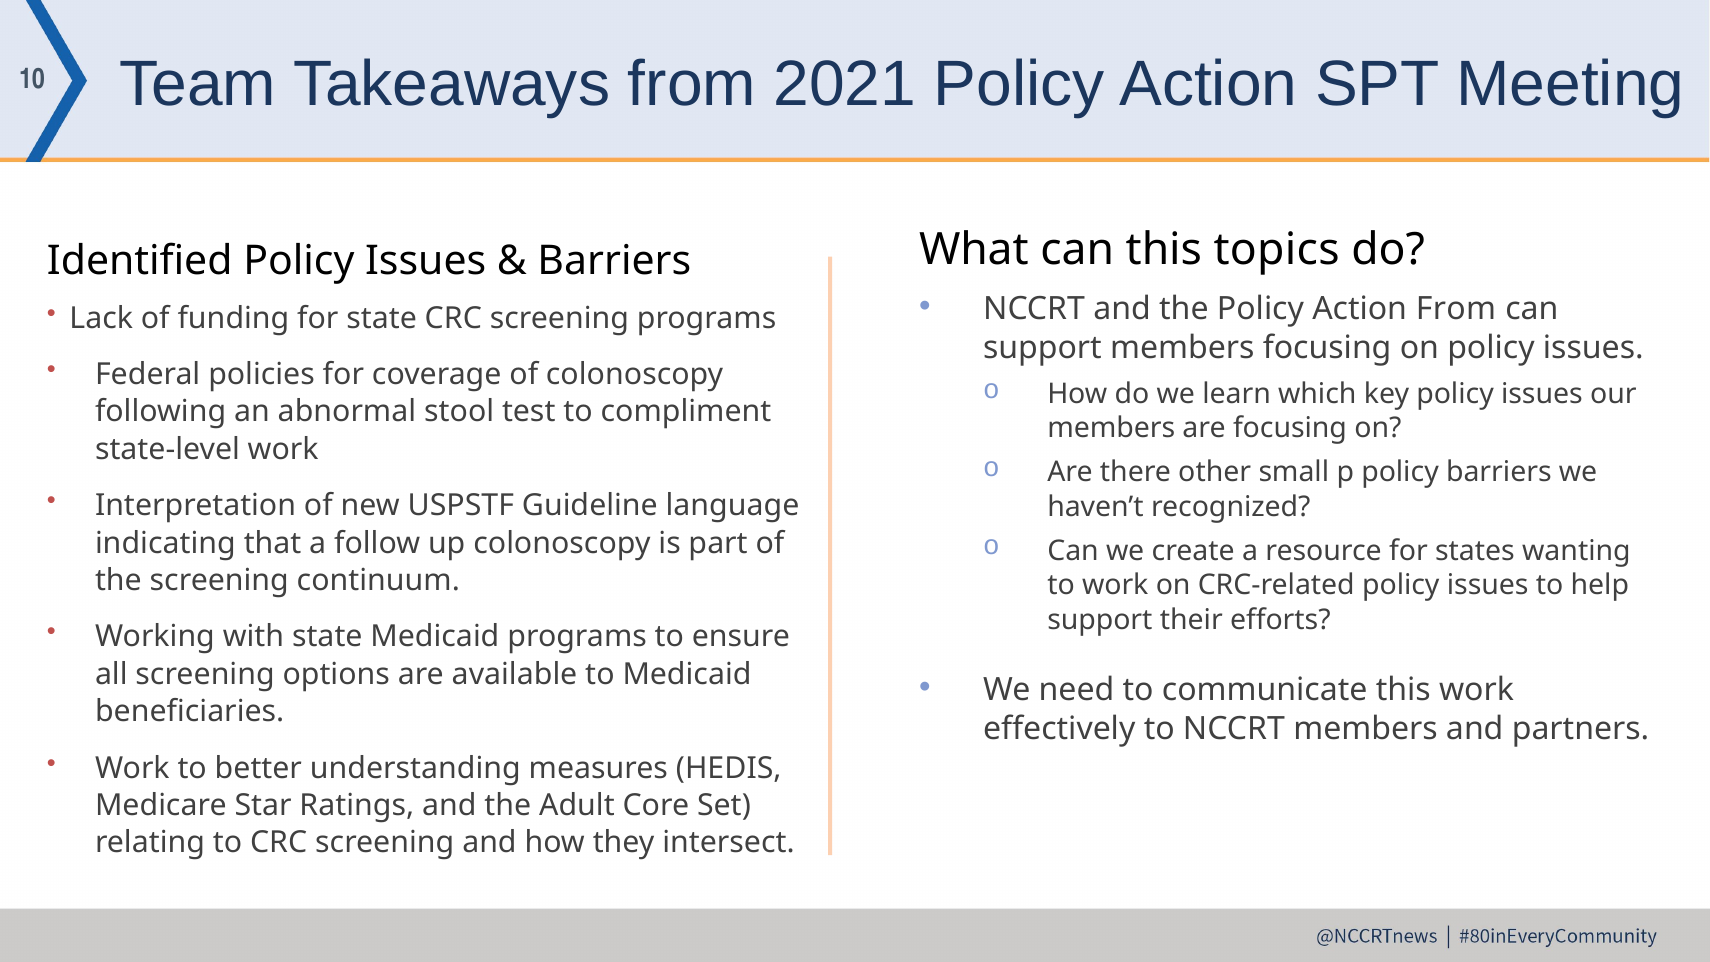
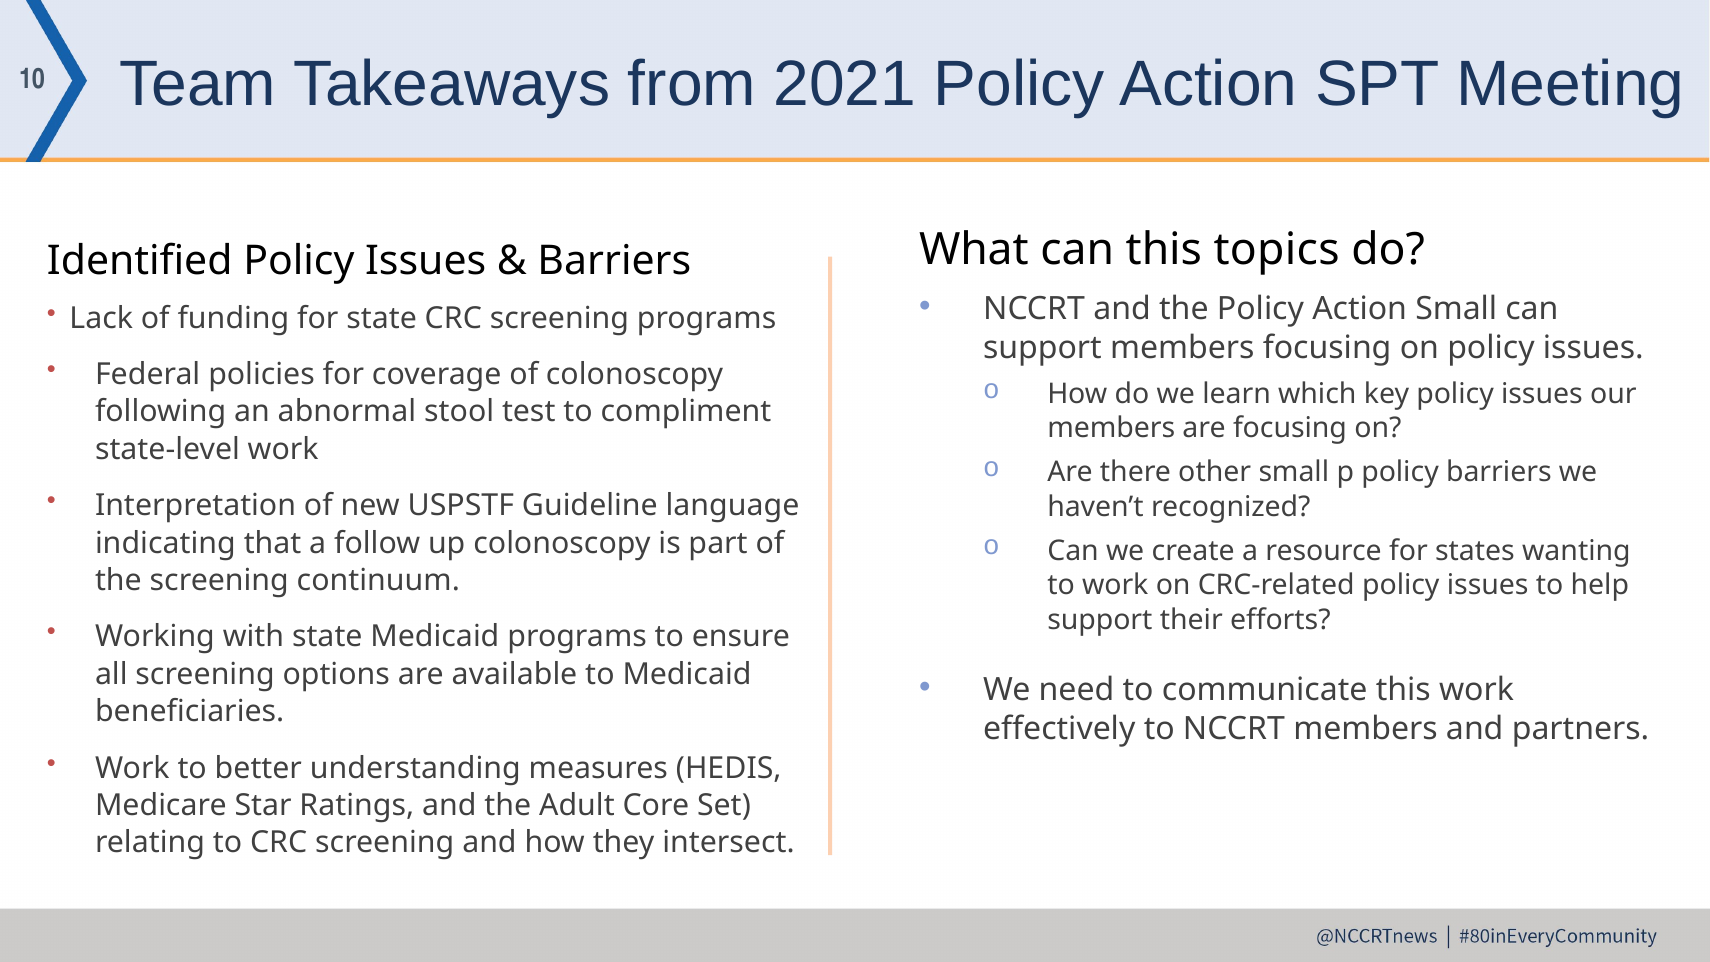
Action From: From -> Small (1456, 309)
